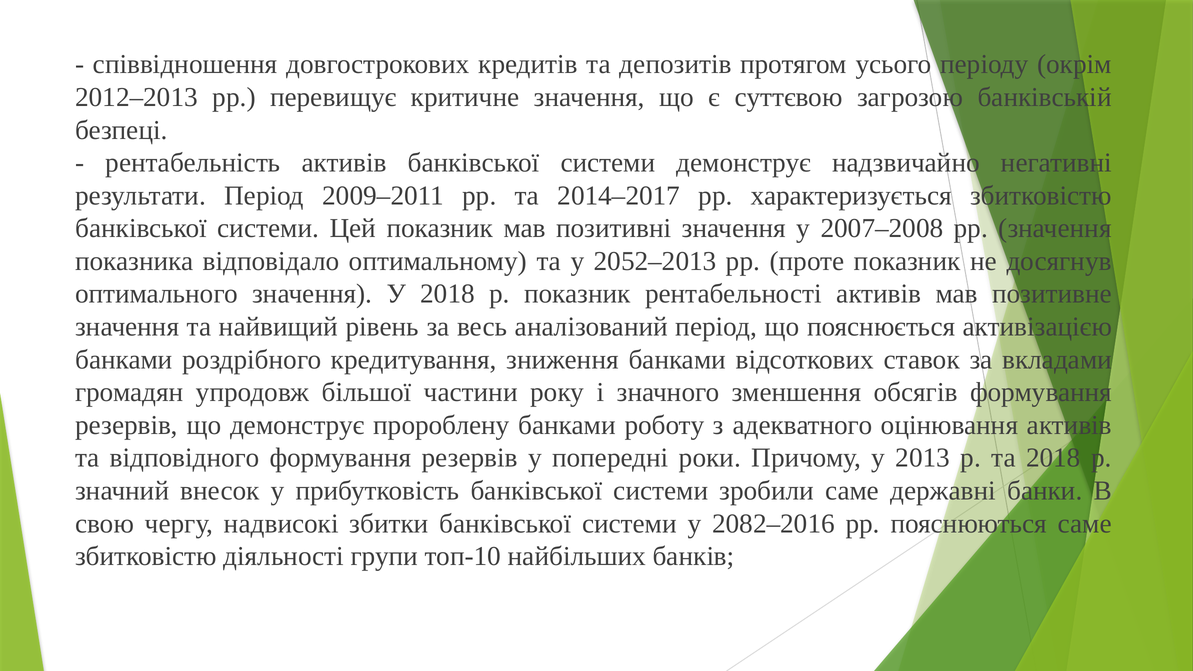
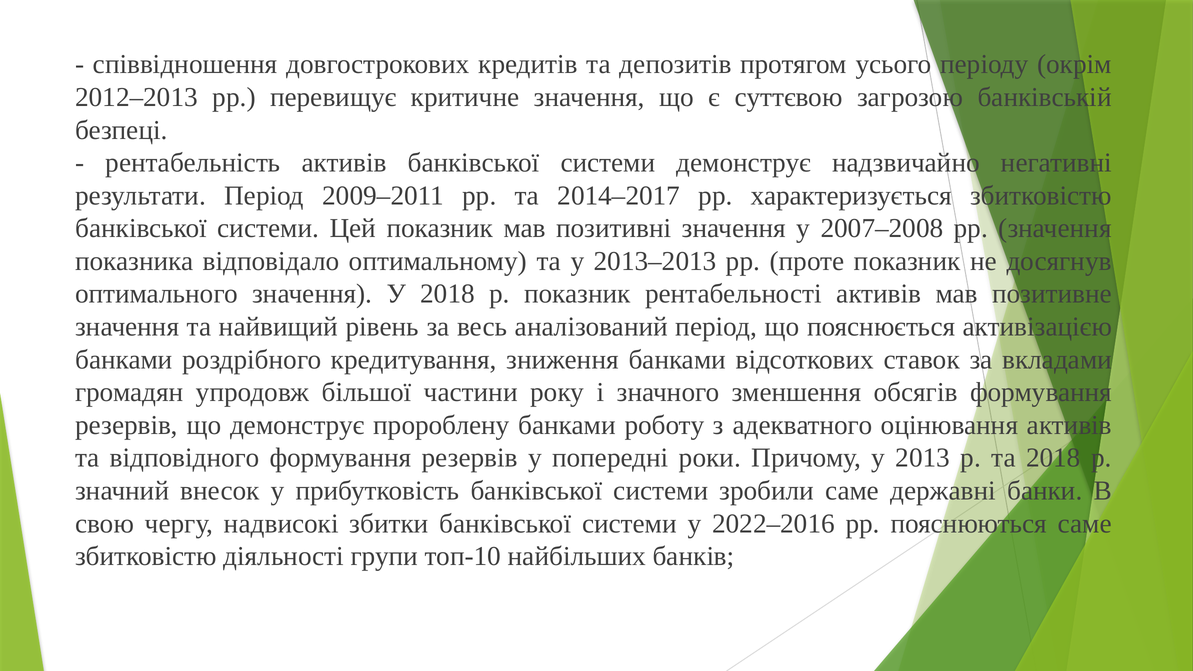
2052–2013: 2052–2013 -> 2013–2013 (655, 261)
2082–2016: 2082–2016 -> 2022–2016 (774, 524)
